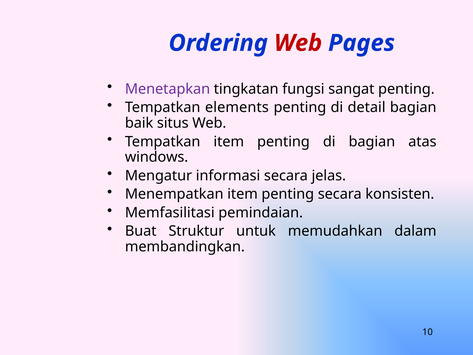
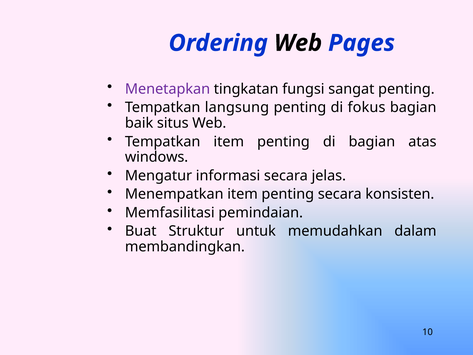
Web colour: red -> black (298, 43)
elements: elements -> langsung (237, 107)
detail: detail -> fokus (367, 107)
